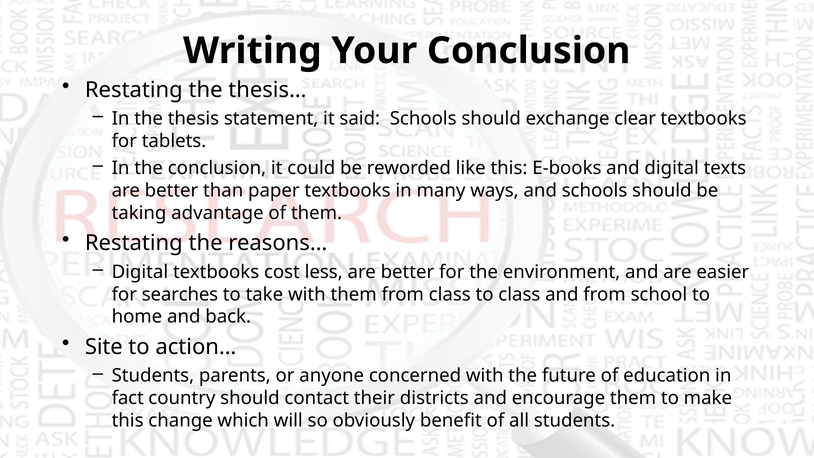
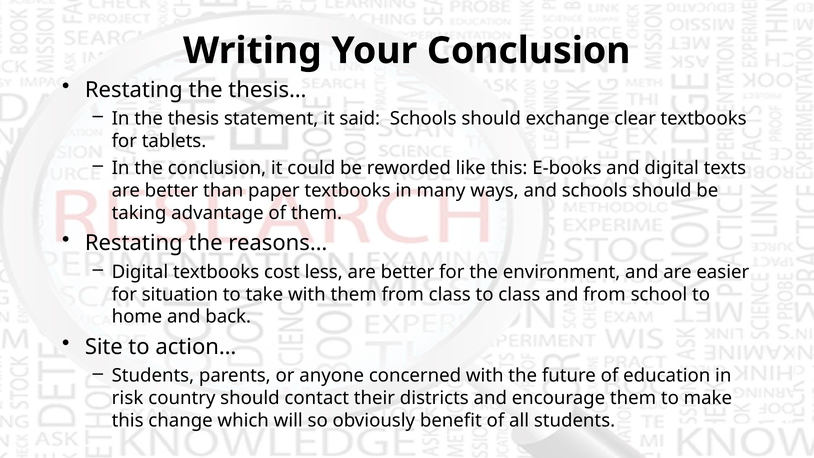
searches: searches -> situation (180, 294)
fact: fact -> risk (128, 398)
